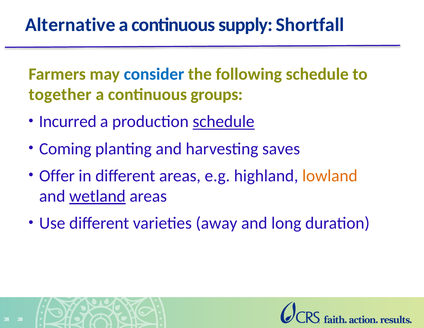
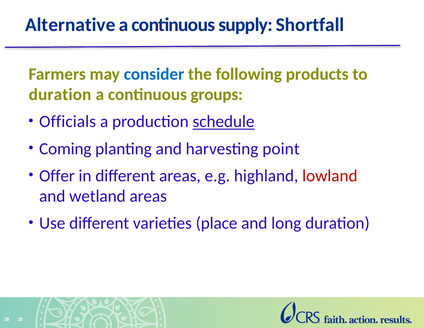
following schedule: schedule -> products (317, 74)
together: together -> duration (60, 95)
Incurred: Incurred -> Officials (68, 122)
saves: saves -> point (281, 149)
lowland colour: orange -> red (330, 176)
wetland underline: present -> none (97, 196)
away: away -> place (217, 223)
